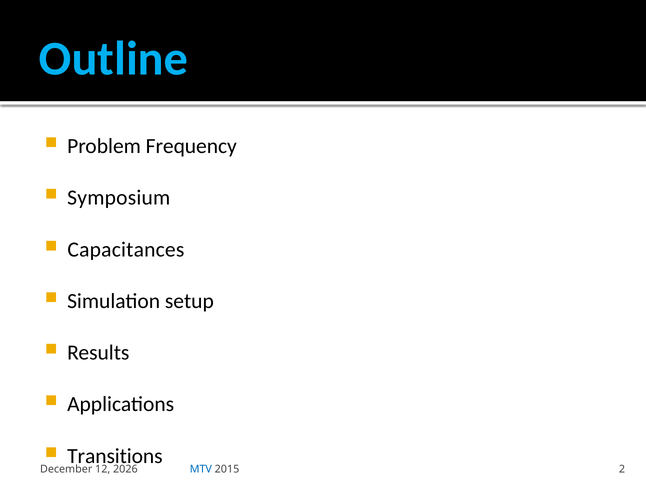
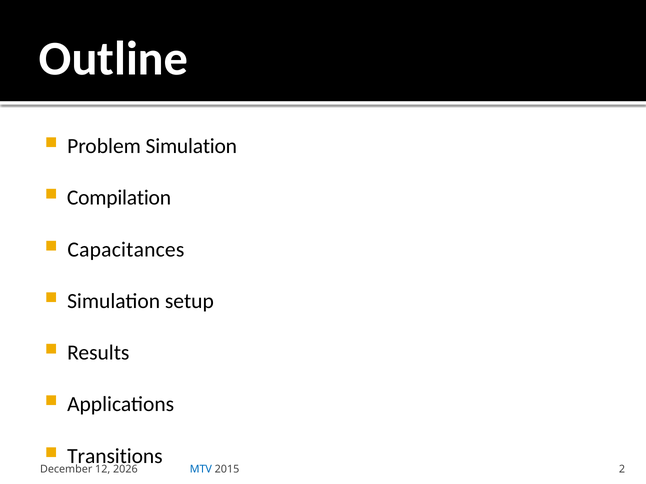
Outline colour: light blue -> white (114, 59)
Problem Frequency: Frequency -> Simulation (191, 146)
Symposium: Symposium -> Compilation (119, 198)
